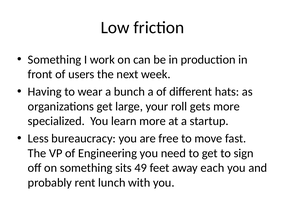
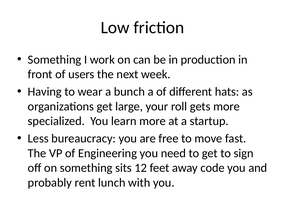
49: 49 -> 12 (141, 168)
each: each -> code (213, 168)
